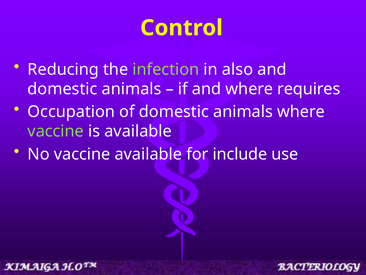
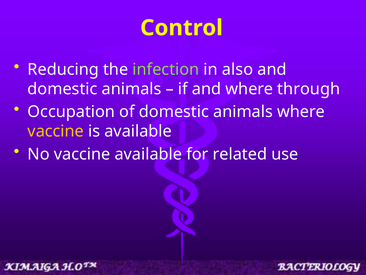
requires: requires -> through (309, 89)
vaccine colour: light green -> yellow (56, 131)
include: include -> related (240, 154)
